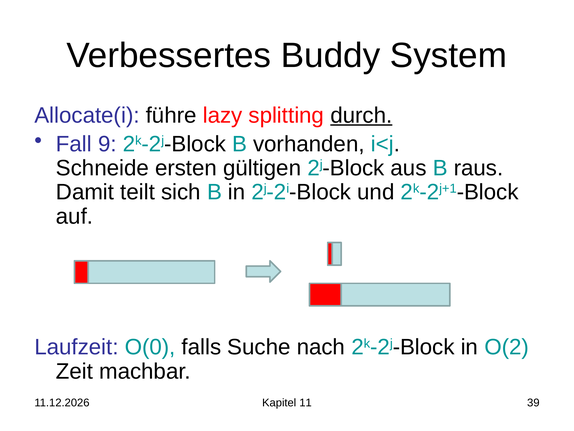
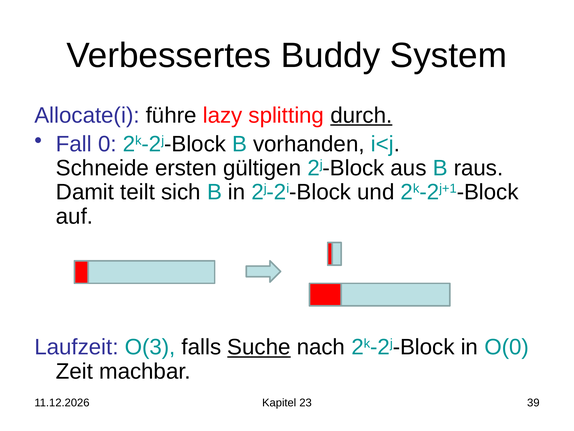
9: 9 -> 0 (107, 144)
O(0: O(0 -> O(3 (150, 347)
Suche underline: none -> present (259, 347)
O(2: O(2 -> O(0 (507, 347)
11: 11 -> 23 (306, 402)
